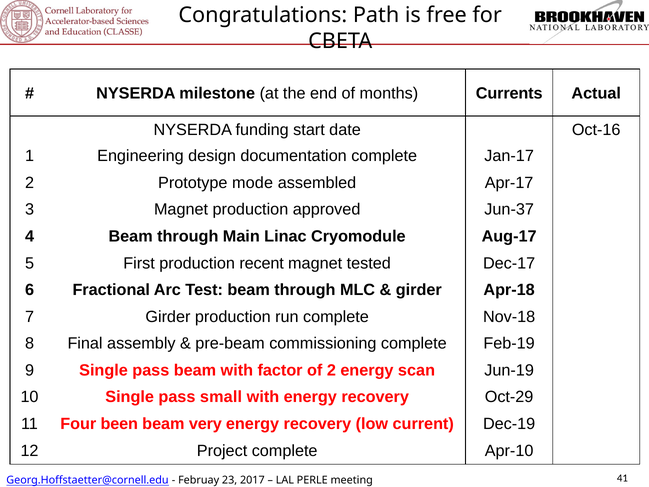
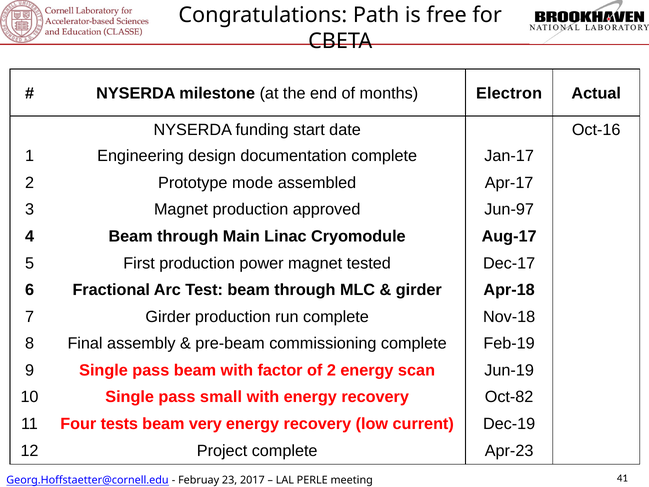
Currents: Currents -> Electron (509, 93)
Jun-37: Jun-37 -> Jun-97 (509, 210)
recent: recent -> power (262, 263)
Oct-29: Oct-29 -> Oct-82 (509, 397)
been: been -> tests (119, 424)
Apr-10: Apr-10 -> Apr-23 (509, 451)
